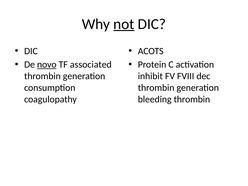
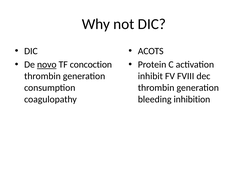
not underline: present -> none (124, 24)
associated: associated -> concoction (91, 65)
bleeding thrombin: thrombin -> inhibition (192, 99)
